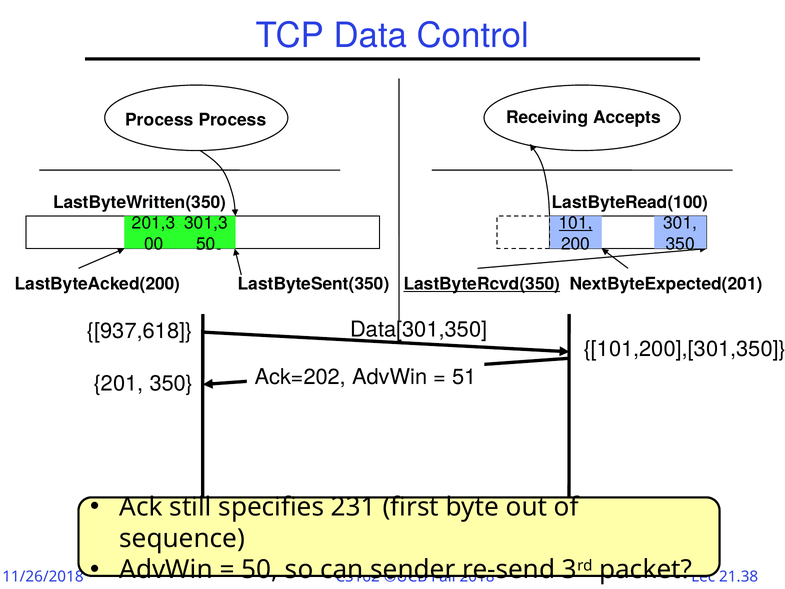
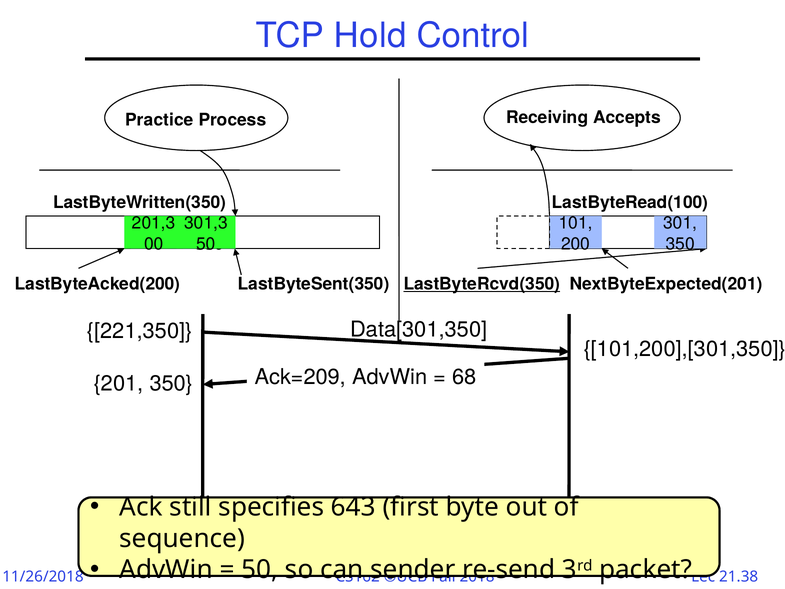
Data: Data -> Hold (370, 36)
Process: Process -> Practice (159, 120)
101 underline: present -> none (576, 223)
937,618: 937,618 -> 221,350 (140, 331)
Ack=202: Ack=202 -> Ack=209 (300, 377)
51: 51 -> 68 (464, 377)
231: 231 -> 643 (353, 507)
